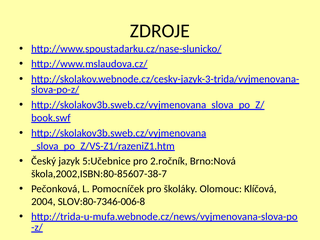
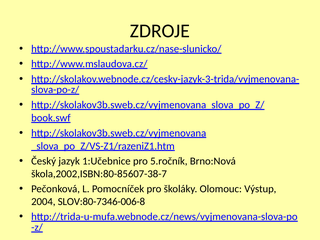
5:Učebnice: 5:Učebnice -> 1:Učebnice (106, 161)
2.ročník: 2.ročník -> 5.ročník (169, 161)
Klíčová: Klíčová -> Výstup (260, 189)
